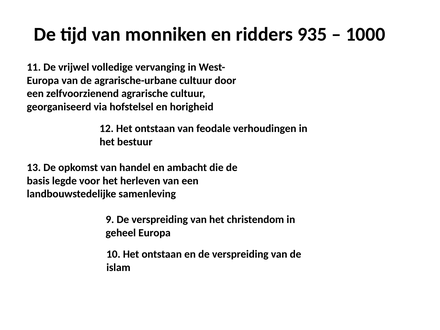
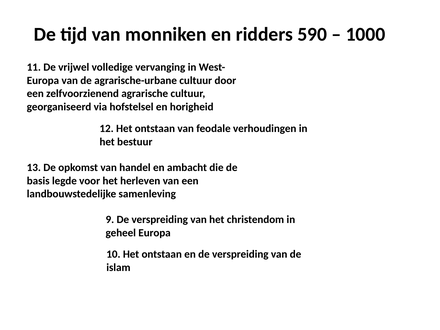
935: 935 -> 590 (312, 34)
